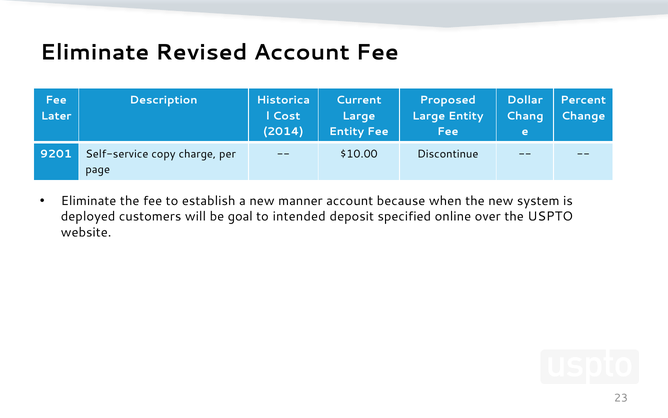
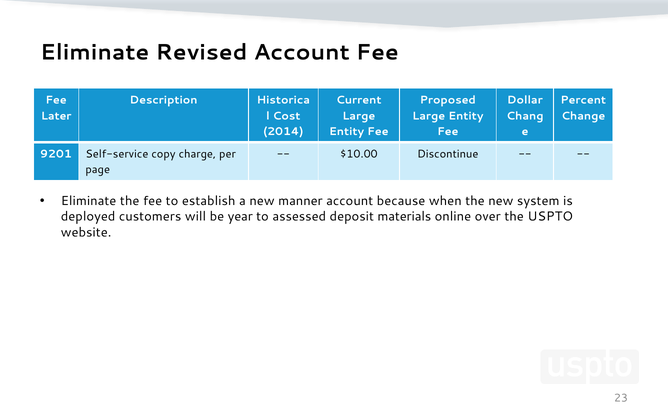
goal: goal -> year (240, 216)
intended: intended -> assessed (299, 216)
specified: specified -> materials (404, 216)
